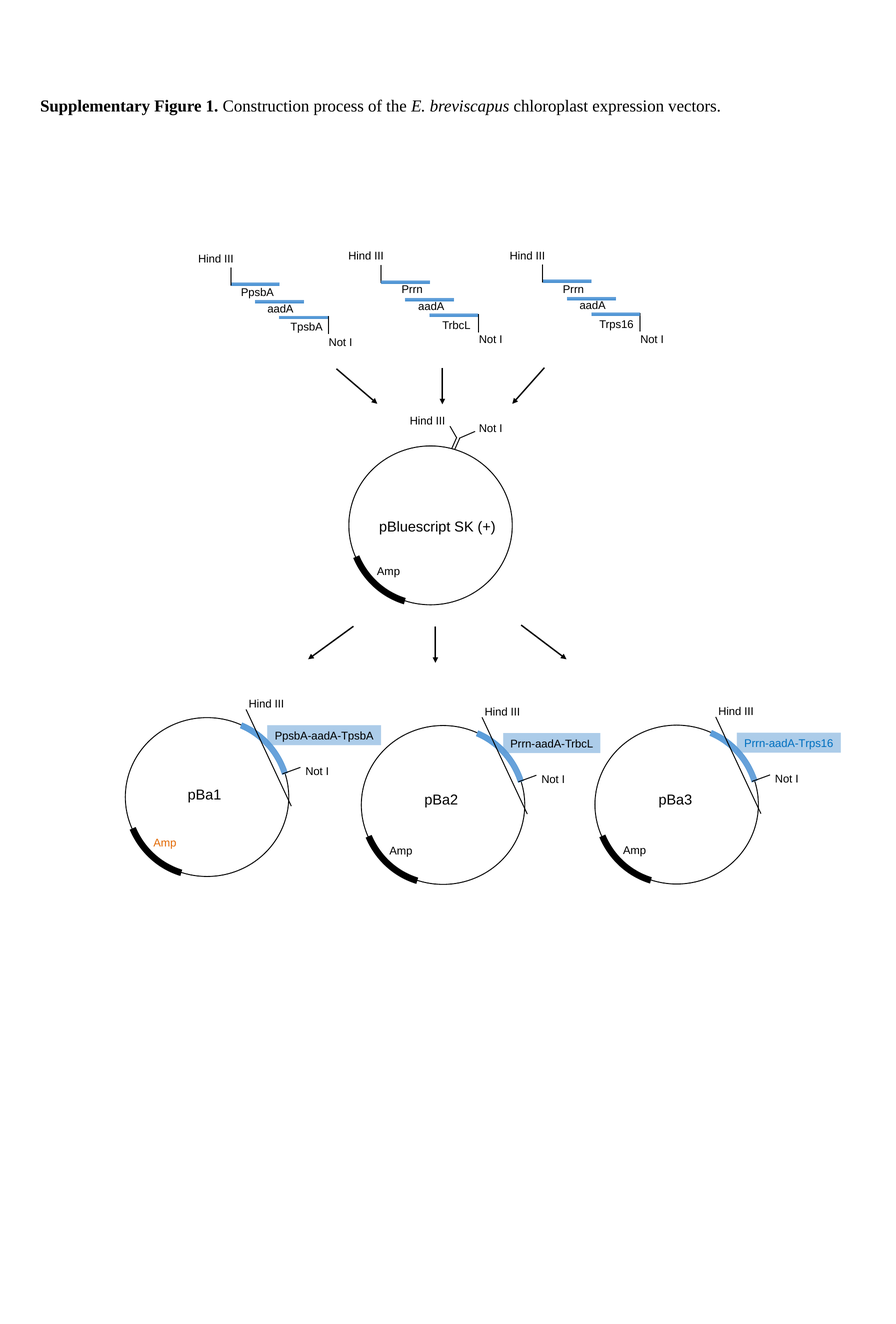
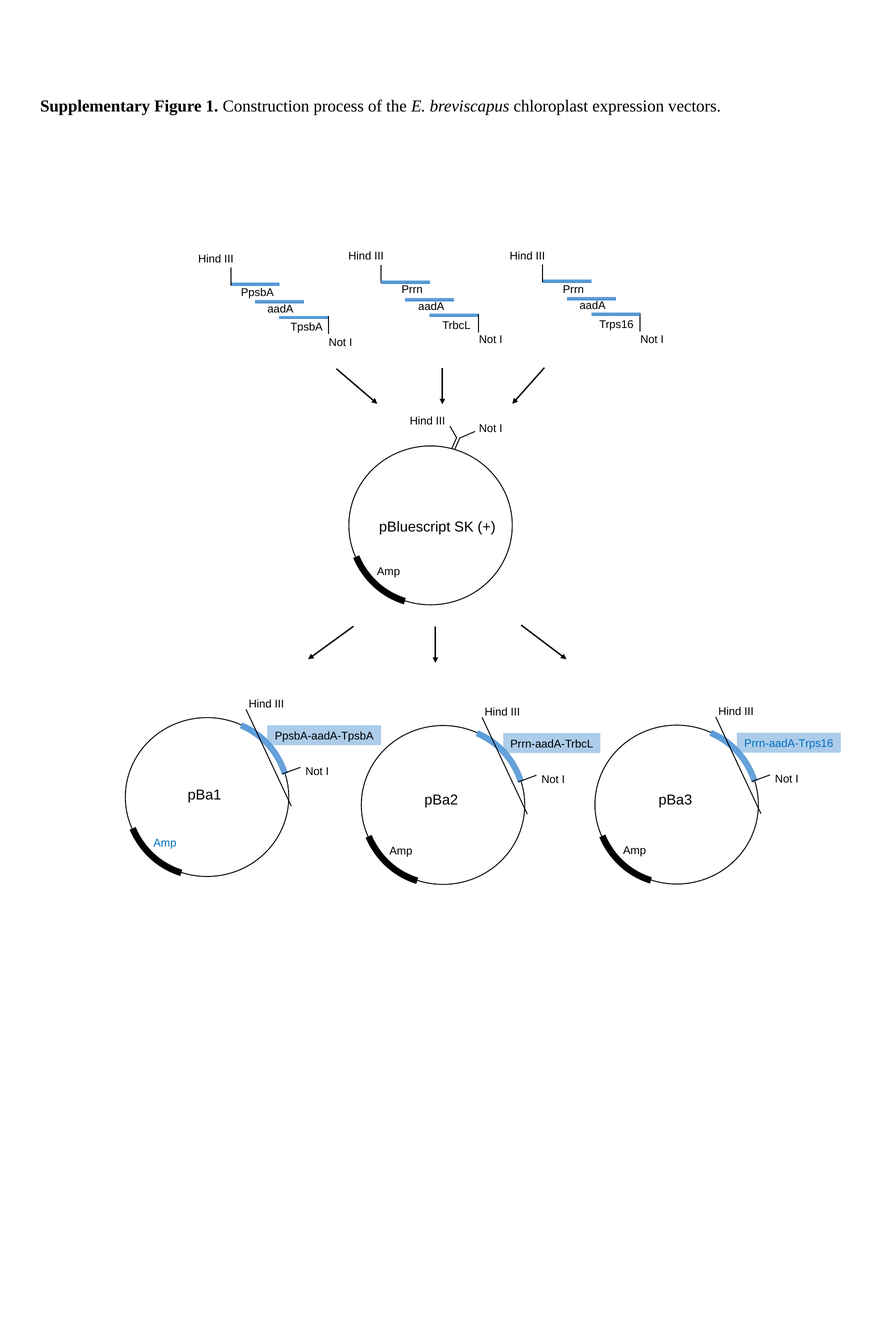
Amp colour: orange -> blue (165, 842)
